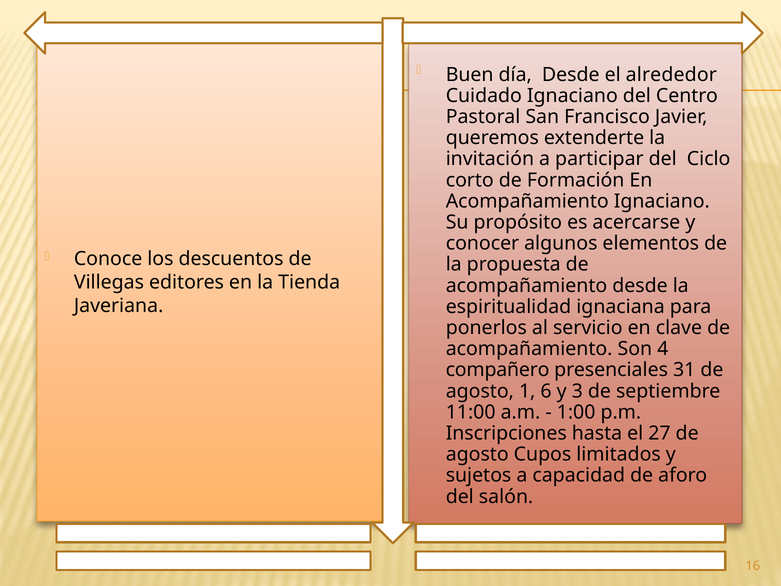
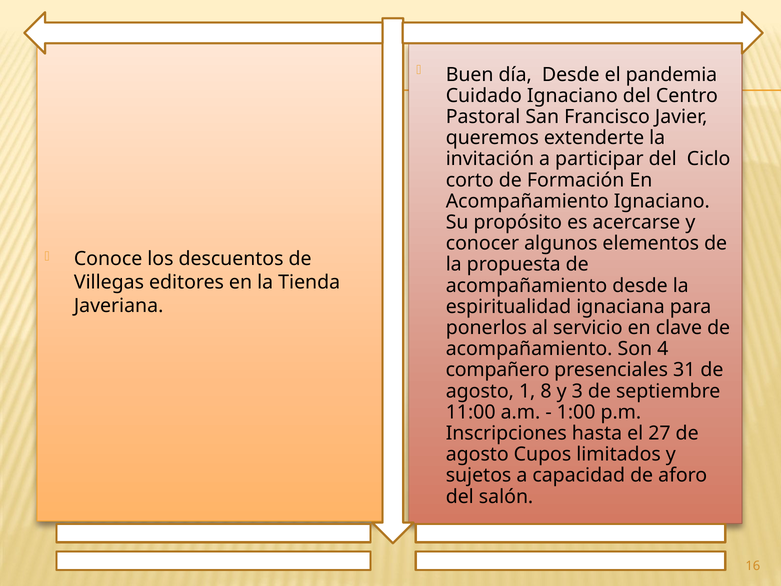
alrededor: alrededor -> pandemia (671, 75)
6: 6 -> 8 (546, 391)
